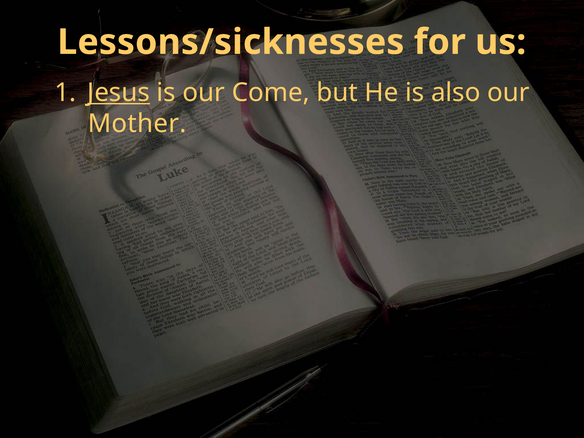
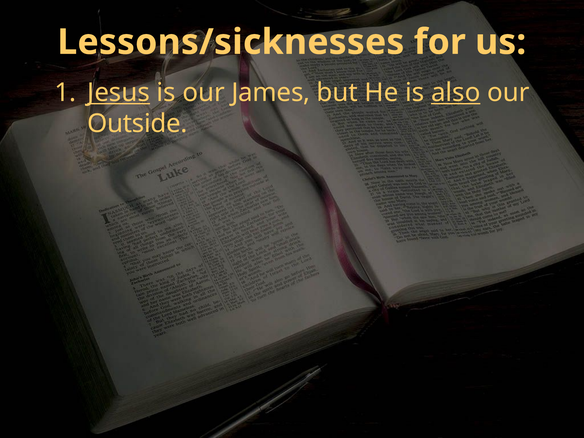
Come: Come -> James (271, 93)
also underline: none -> present (456, 93)
Mother: Mother -> Outside (137, 124)
